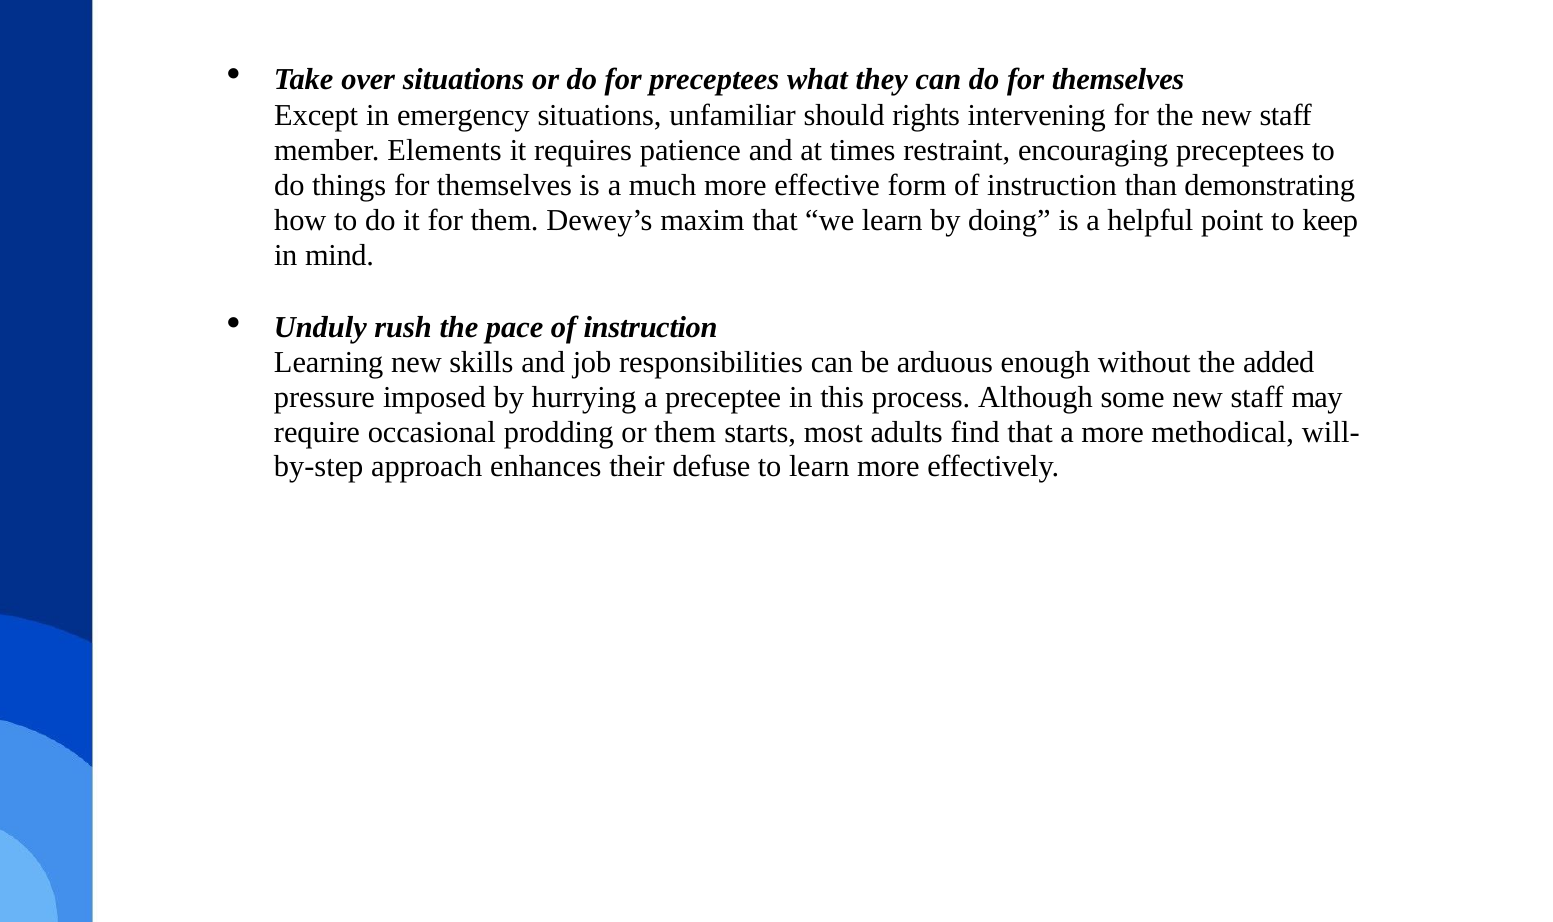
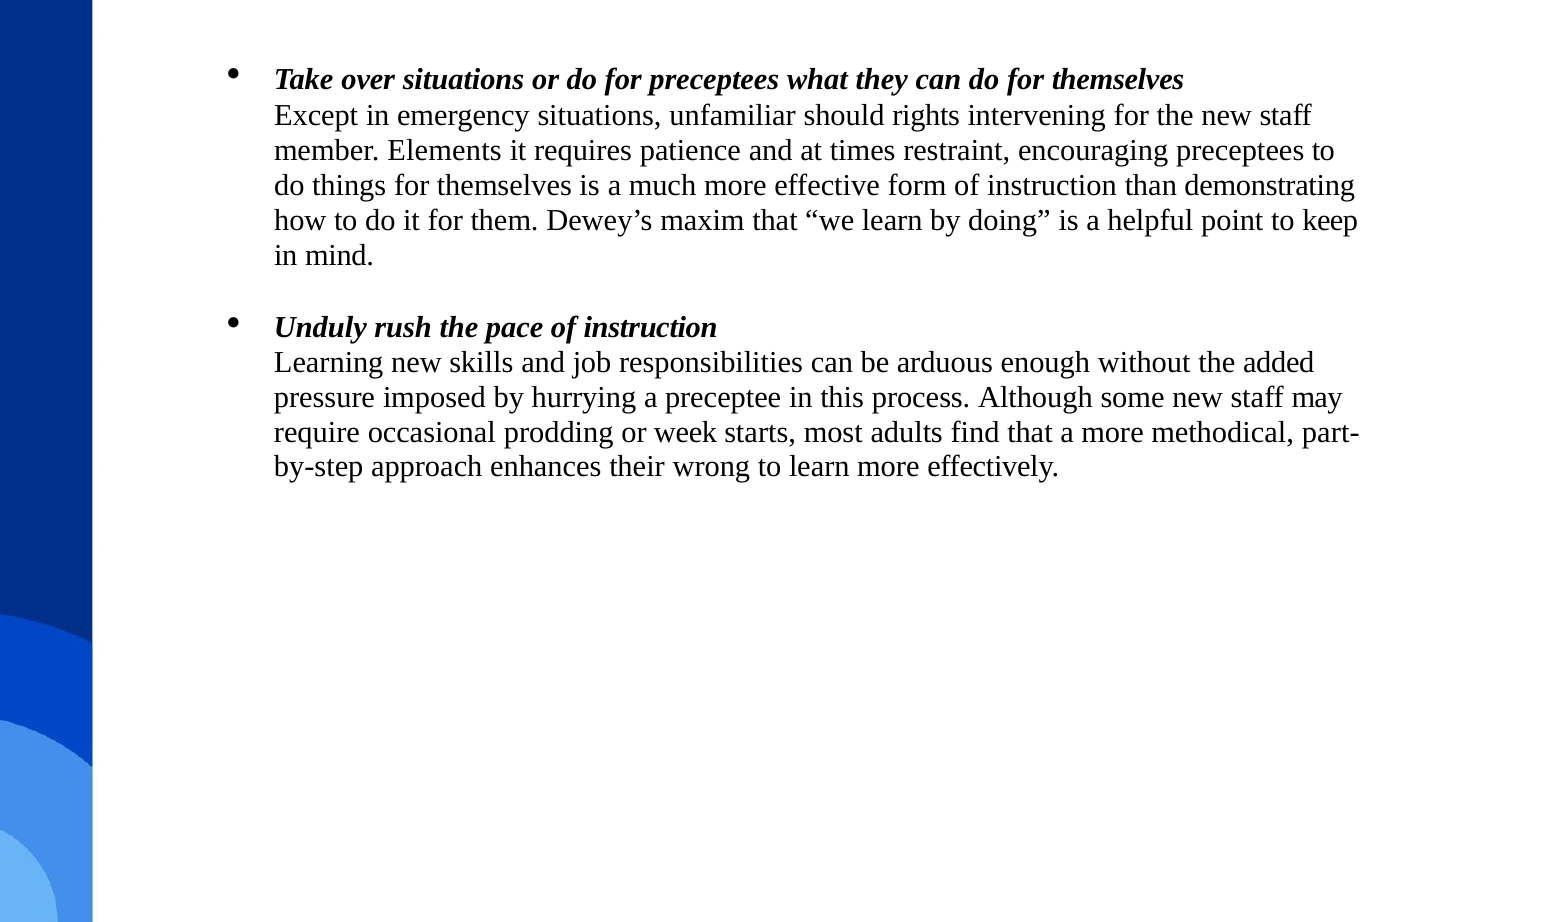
or them: them -> week (686, 432)
will-: will- -> part- (1331, 432)
defuse: defuse -> wrong (711, 467)
